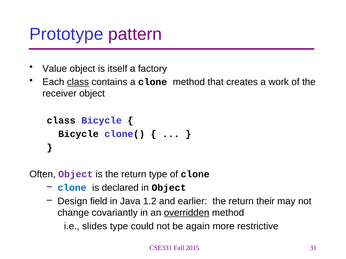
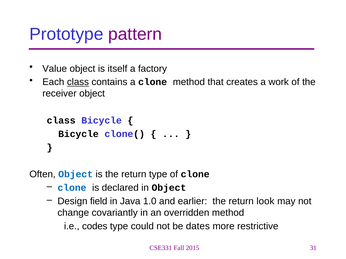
Object colour: purple -> blue (76, 175)
1.2: 1.2 -> 1.0 (150, 202)
their: their -> look (265, 202)
overridden underline: present -> none (187, 213)
slides: slides -> codes (95, 227)
again: again -> dates (198, 227)
